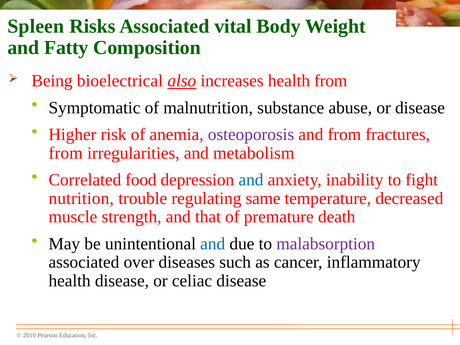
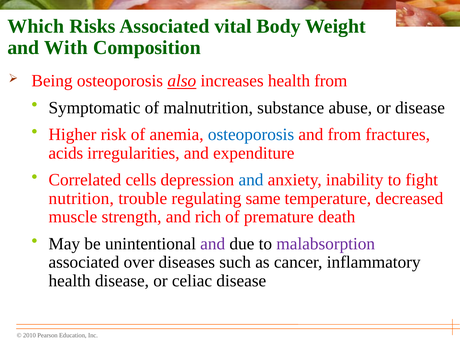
Spleen: Spleen -> Which (36, 26)
Fatty: Fatty -> With (66, 48)
Being bioelectrical: bioelectrical -> osteoporosis (120, 81)
osteoporosis colour: purple -> blue (251, 135)
from: from -> acids (66, 153)
metabolism: metabolism -> expenditure (254, 153)
food: food -> cells (141, 180)
that: that -> rich (208, 217)
and colour: blue -> purple (213, 244)
